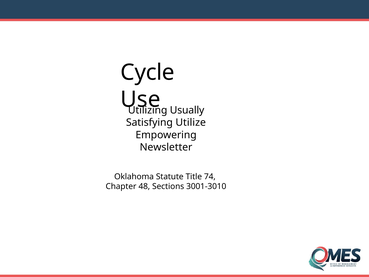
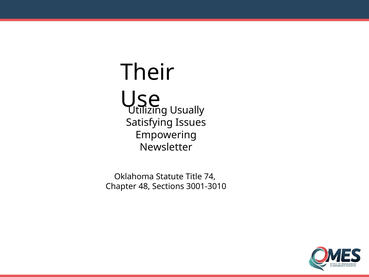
Cycle: Cycle -> Their (148, 72)
Utilize: Utilize -> Issues (191, 122)
